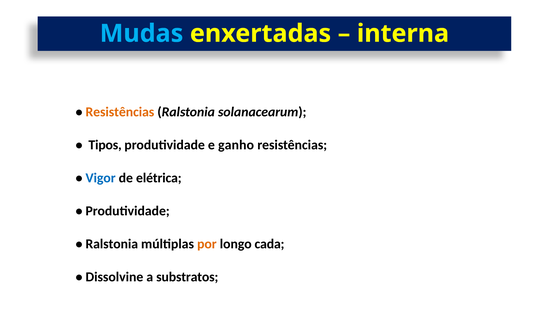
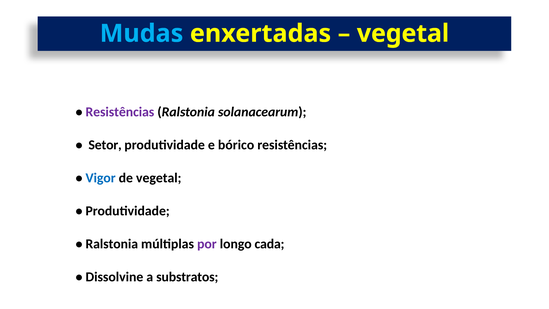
interna: interna -> vegetal (403, 34)
Resistências colour: orange -> purple (120, 112)
Tipos: Tipos -> Setor (105, 145)
ganho: ganho -> bórico (236, 145)
de elétrica: elétrica -> vegetal (159, 178)
por colour: orange -> purple (207, 244)
